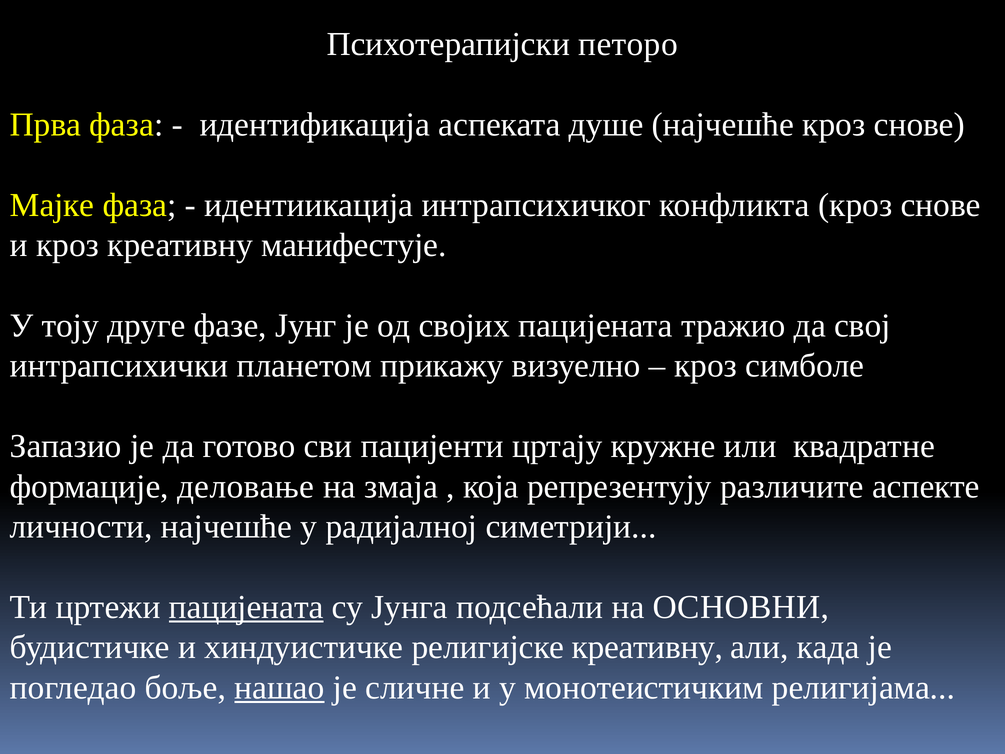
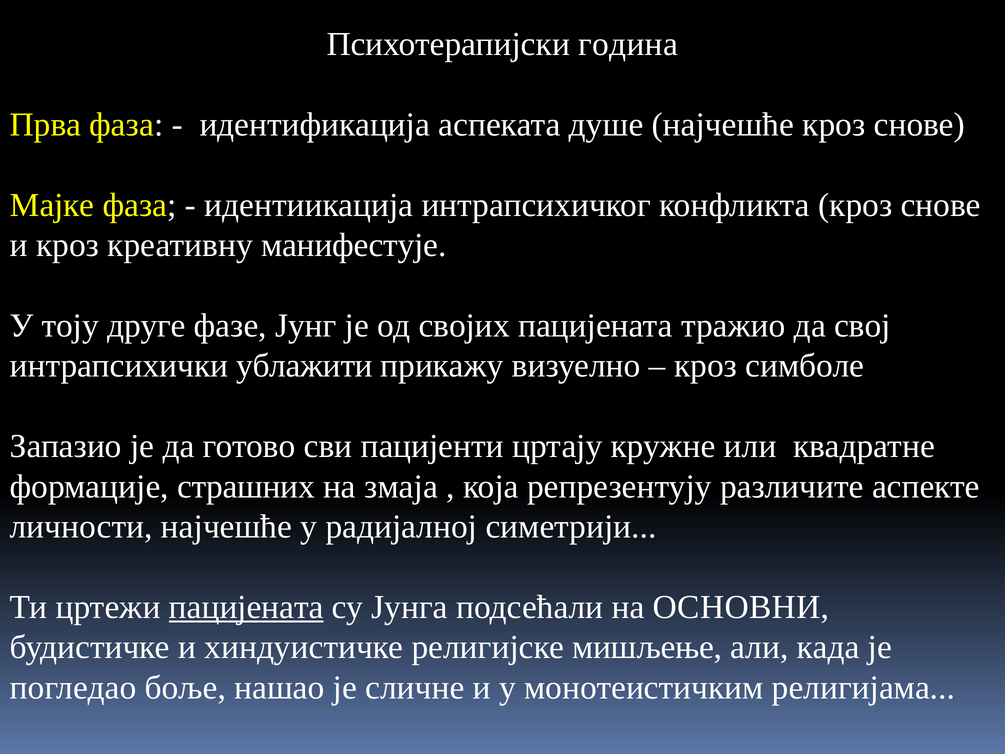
петоро: петоро -> година (628, 44)
планетом: планетом -> ублажити (304, 366)
деловање: деловање -> страшних (246, 486)
религијске креативну: креативну -> мишљење (647, 647)
нашао underline: present -> none (279, 687)
